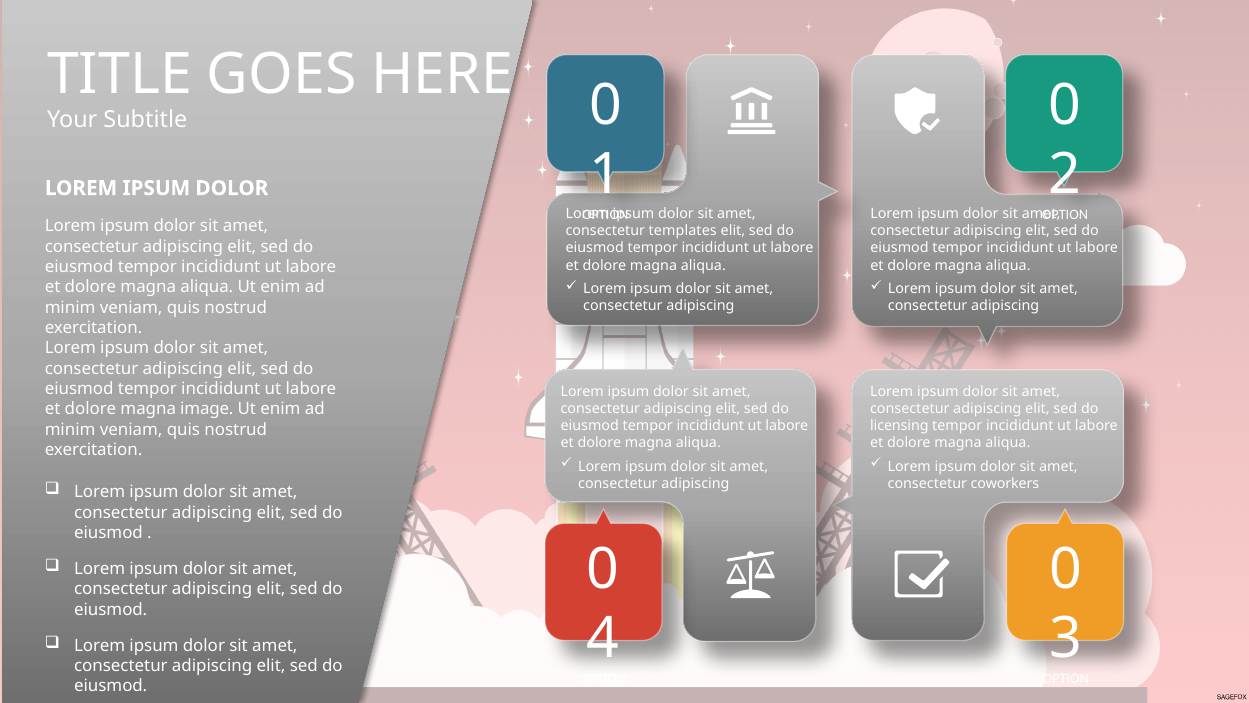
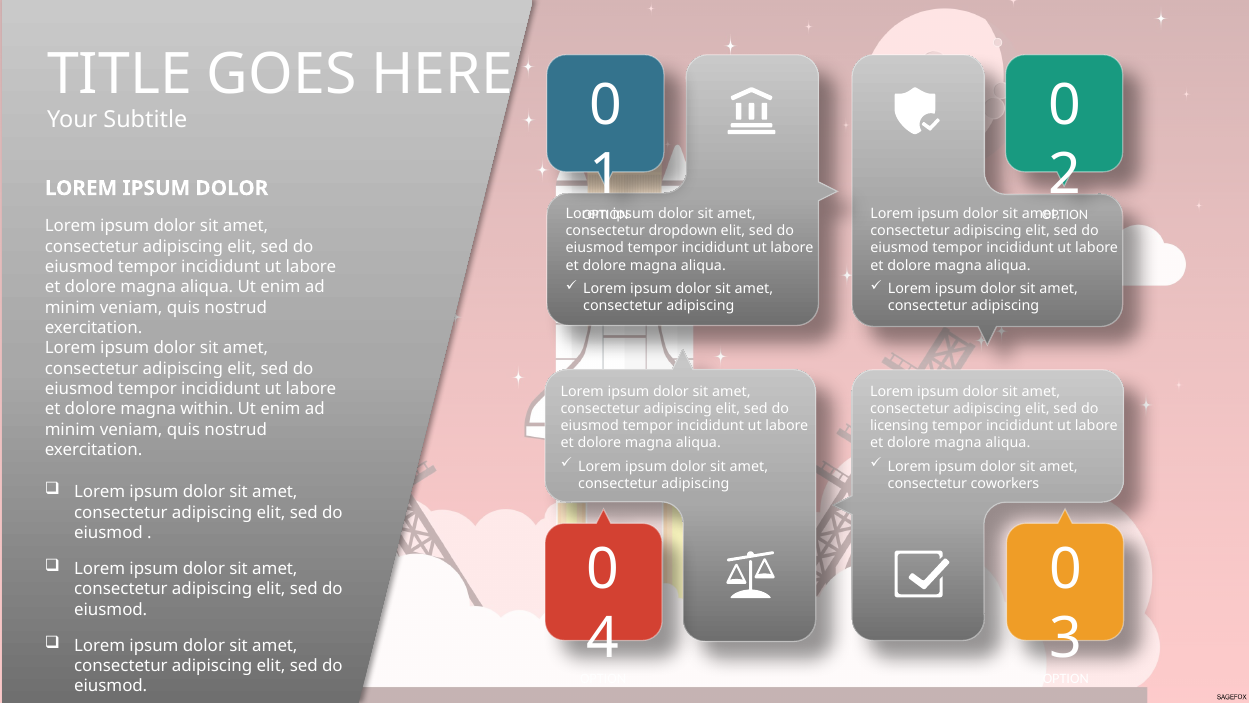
templates: templates -> dropdown (683, 231)
image: image -> within (207, 409)
